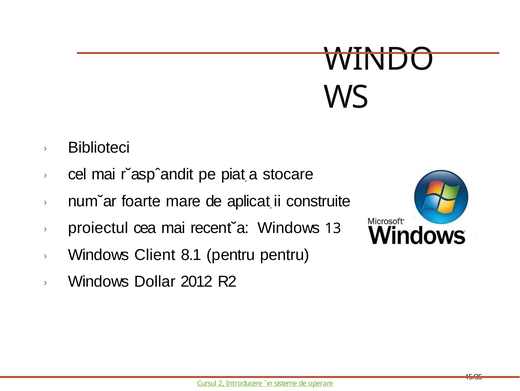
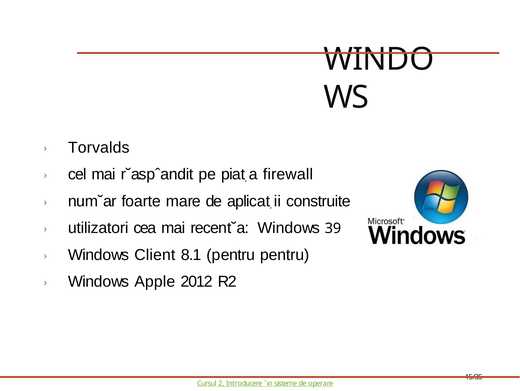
Biblioteci: Biblioteci -> Torvalds (99, 147)
stocare: stocare -> firewall (288, 174)
proiectul: proiectul -> utilizatori (98, 228)
13: 13 -> 39 (333, 228)
Dollar: Dollar -> Apple (155, 281)
